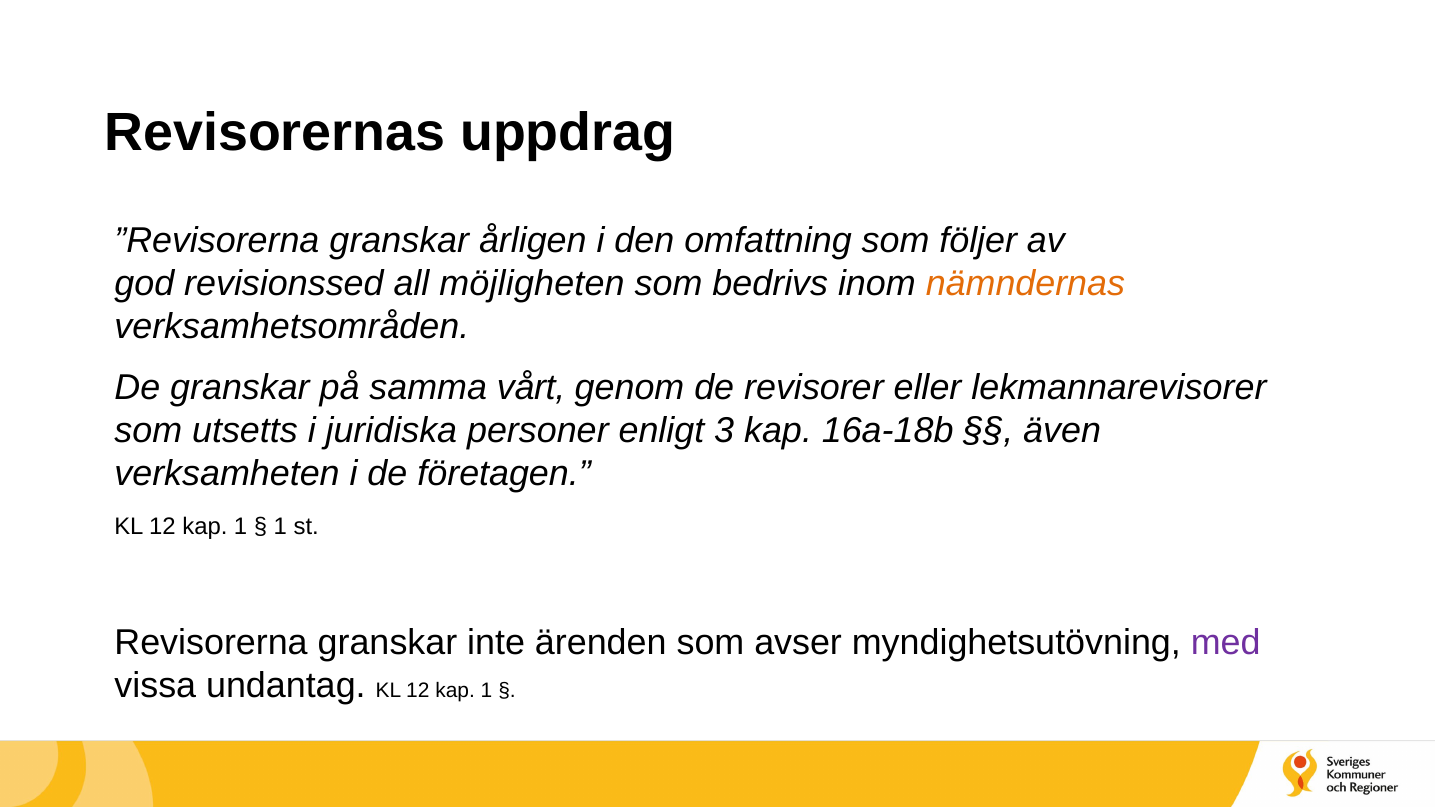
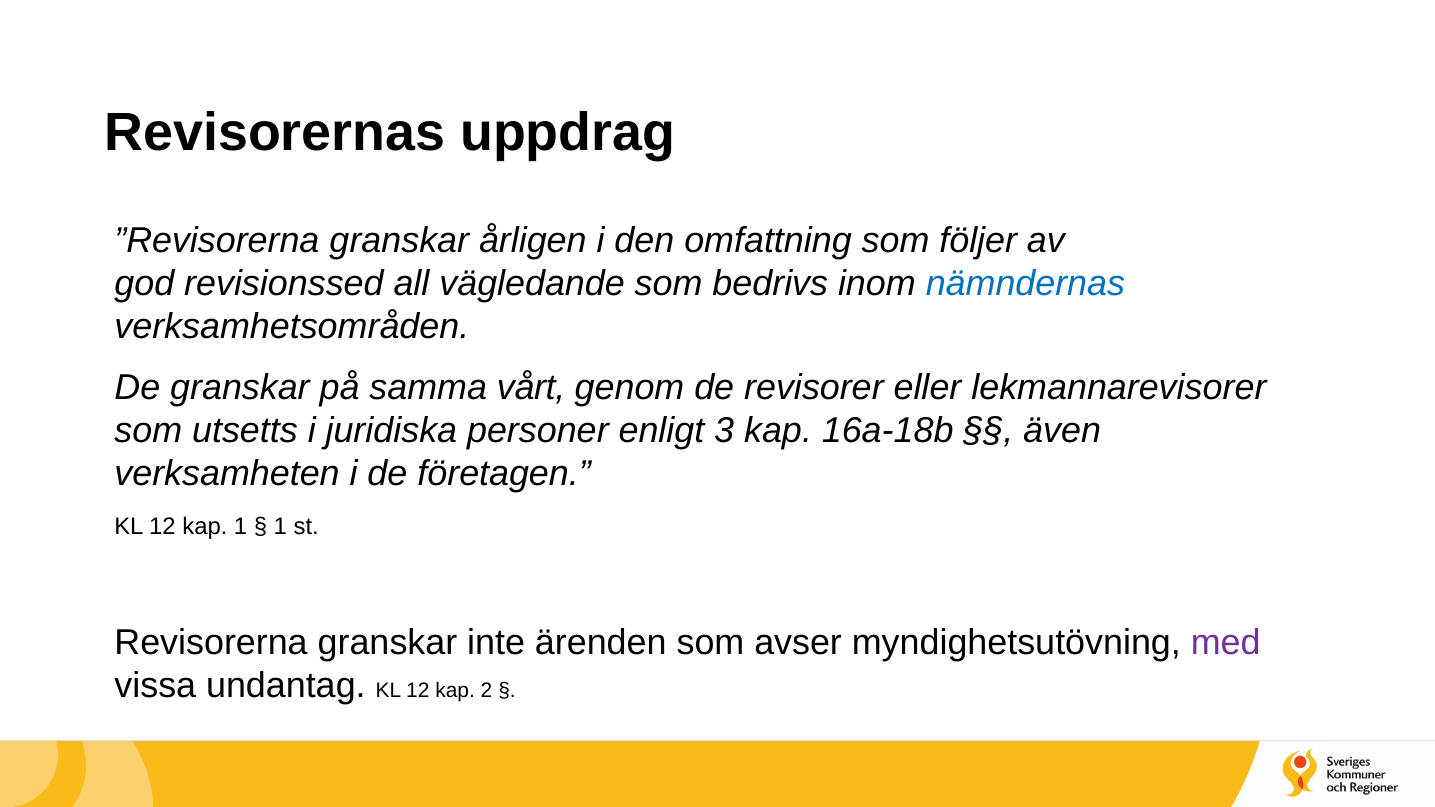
möjligheten: möjligheten -> vägledande (532, 284)
nämndernas colour: orange -> blue (1025, 284)
1: 1 -> 2 (487, 690)
